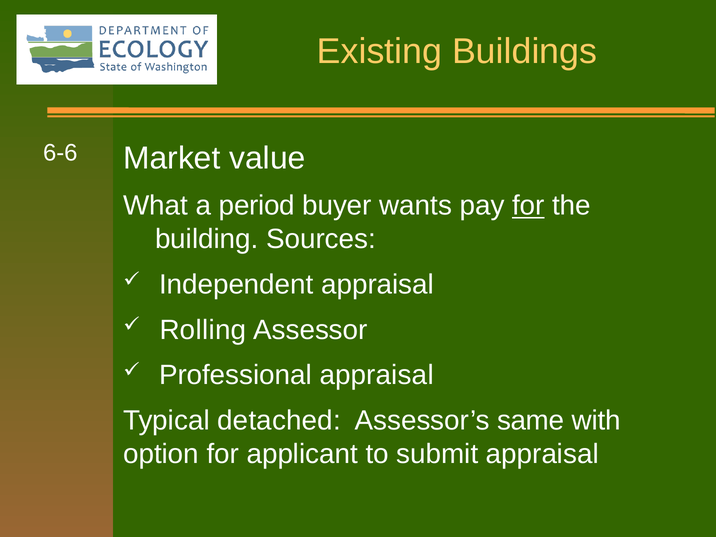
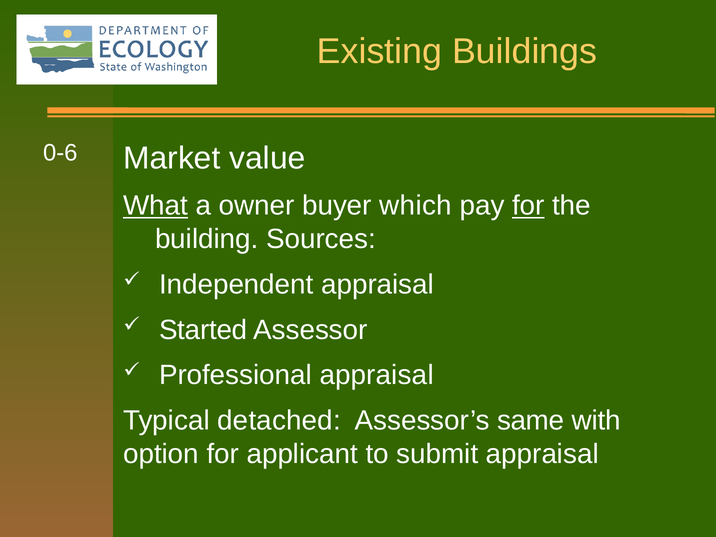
6-6: 6-6 -> 0-6 (60, 153)
What underline: none -> present (156, 206)
period: period -> owner (257, 206)
wants: wants -> which (416, 206)
Rolling: Rolling -> Started (203, 330)
